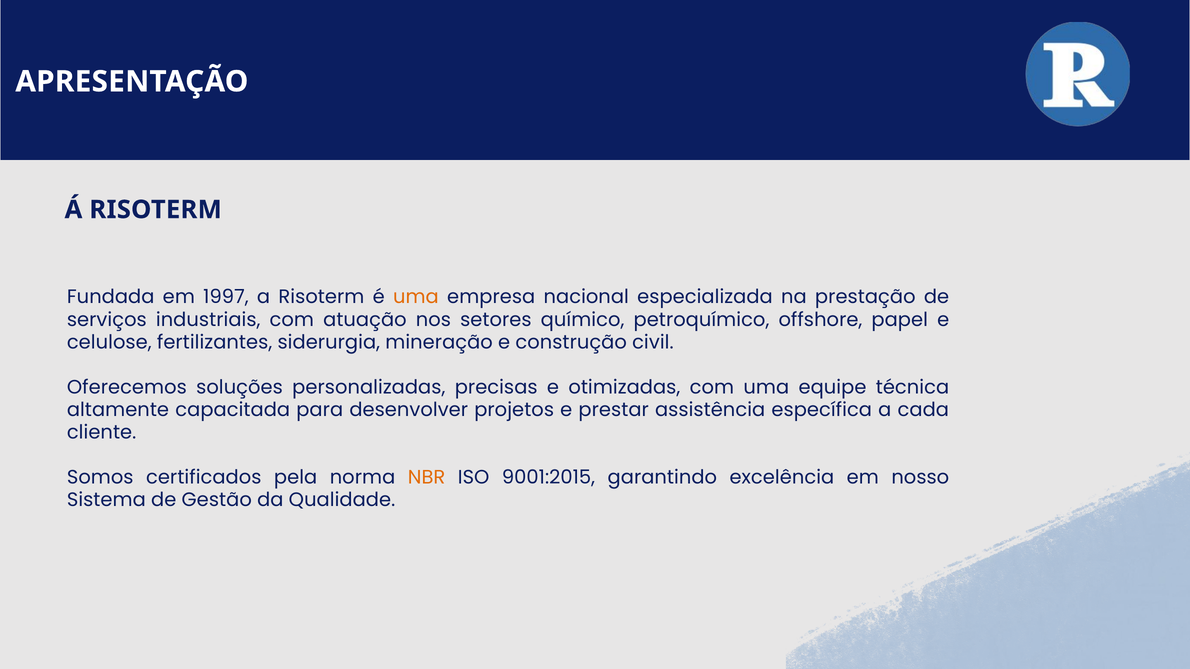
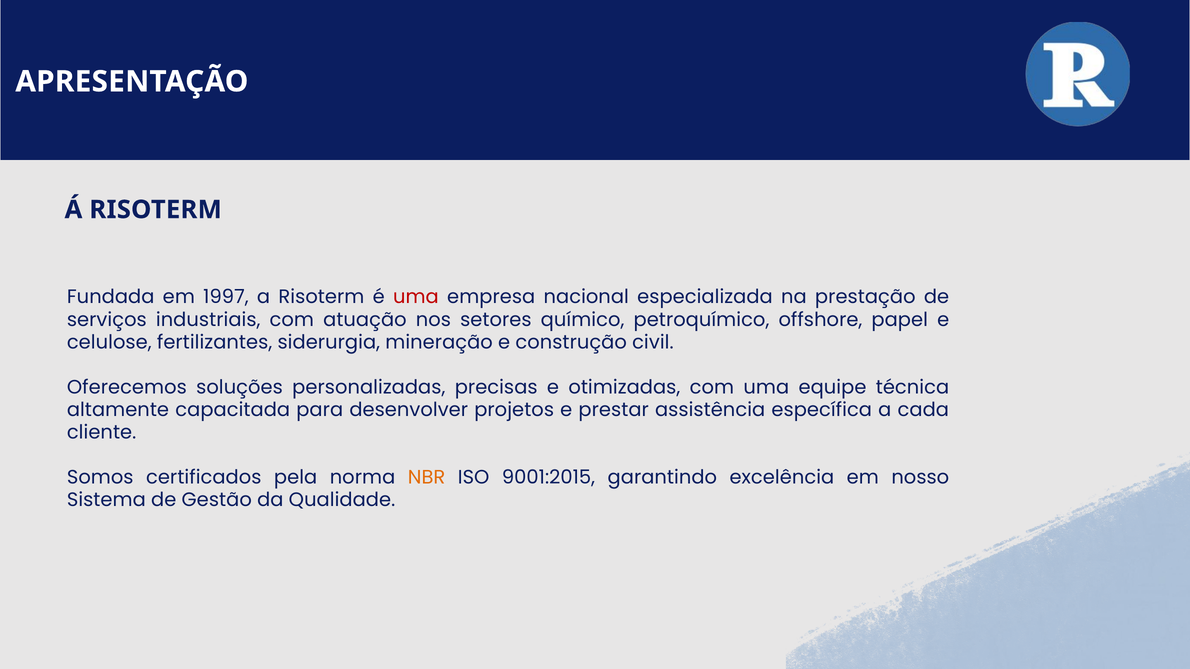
uma colour: orange -> red (416, 297)
